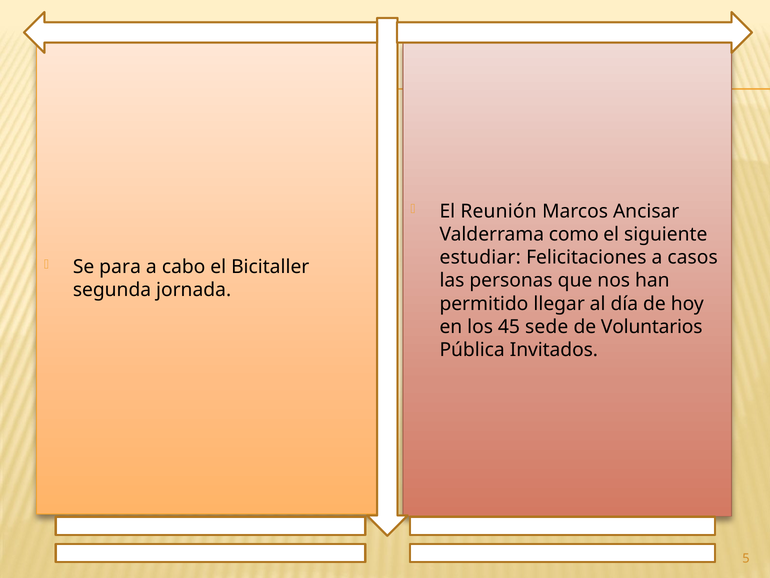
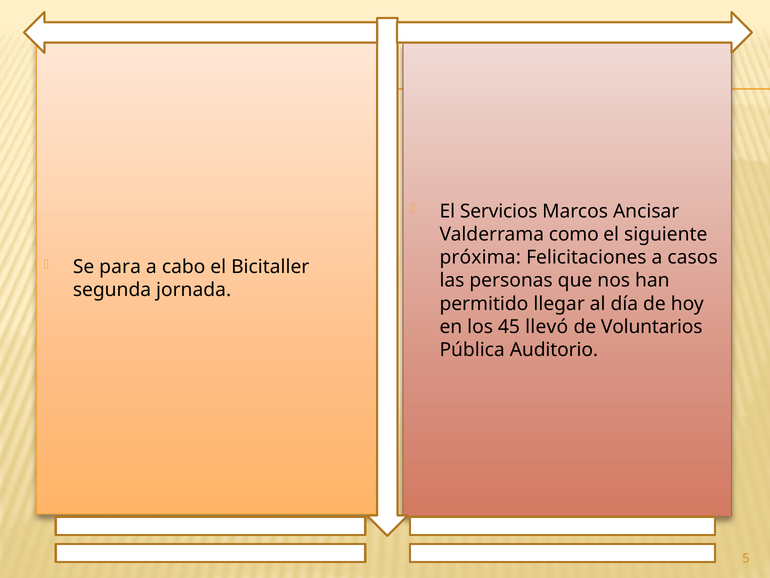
Reunión: Reunión -> Servicios (499, 211)
estudiar: estudiar -> próxima (480, 257)
sede: sede -> llevó (547, 327)
Invitados: Invitados -> Auditorio (554, 350)
